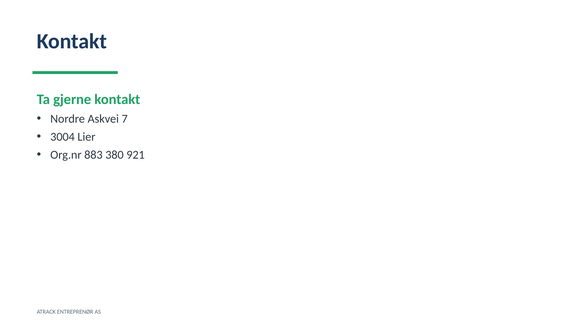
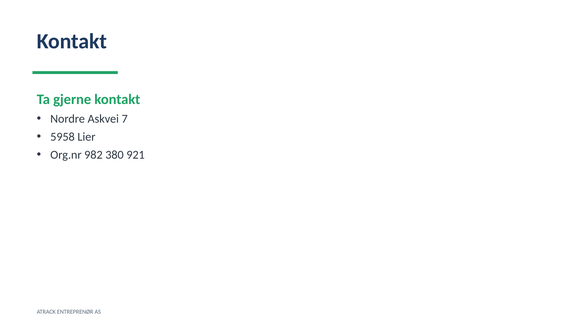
3004: 3004 -> 5958 (63, 137)
883: 883 -> 982 (93, 155)
